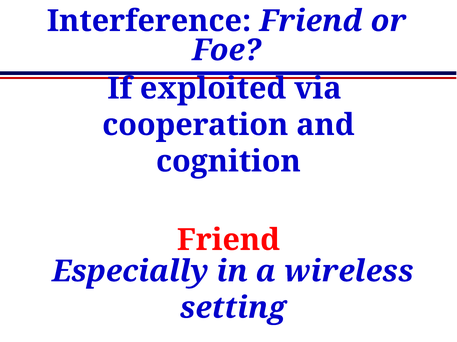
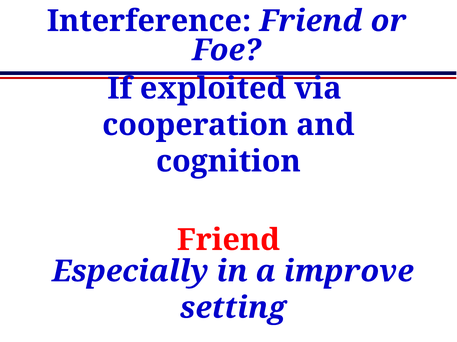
wireless: wireless -> improve (349, 272)
